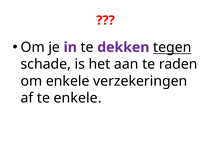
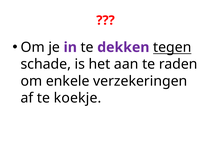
te enkele: enkele -> koekje (78, 98)
